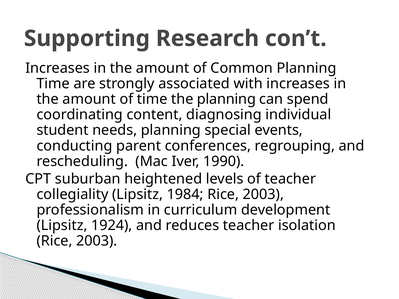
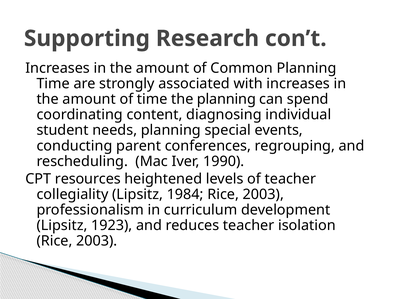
suburban: suburban -> resources (88, 179)
1924: 1924 -> 1923 (112, 226)
